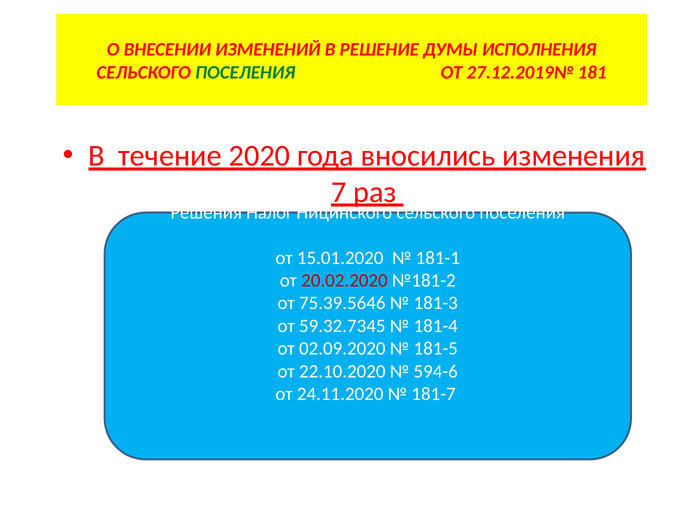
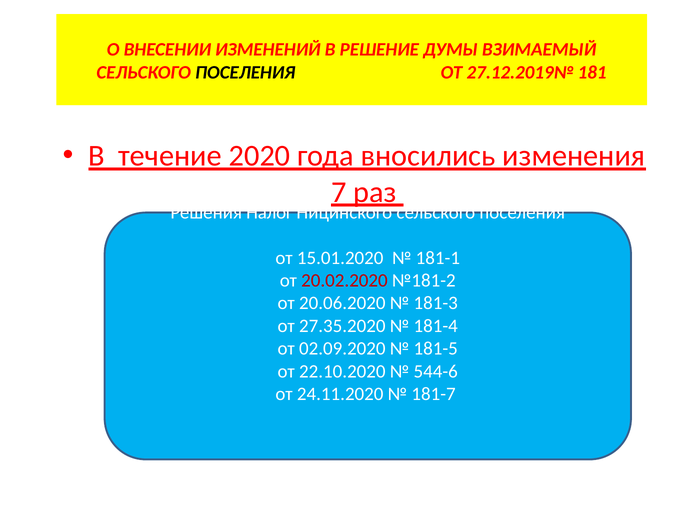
ИСПОЛНЕНИЯ: ИСПОЛНЕНИЯ -> ВЗИМАЕМЫЙ (539, 50)
ПОСЕЛЕНИЯ colour: green -> black (245, 72)
75.39.5646: 75.39.5646 -> 20.06.2020 (342, 304)
59.32.7345: 59.32.7345 -> 27.35.2020 (342, 326)
594-6: 594-6 -> 544-6 (436, 372)
